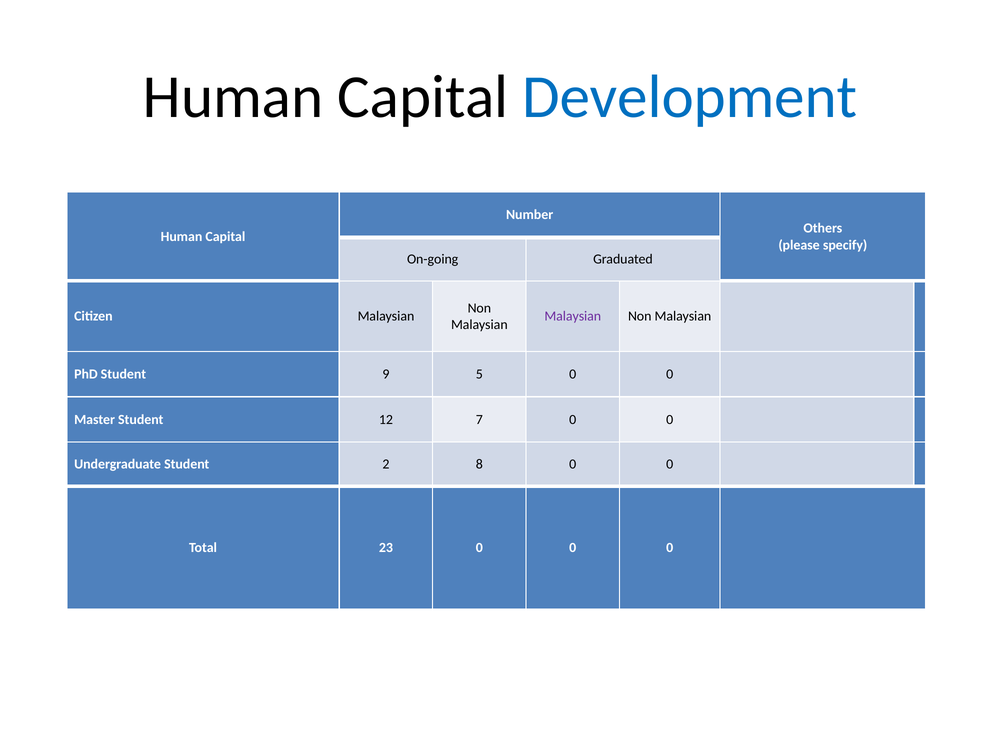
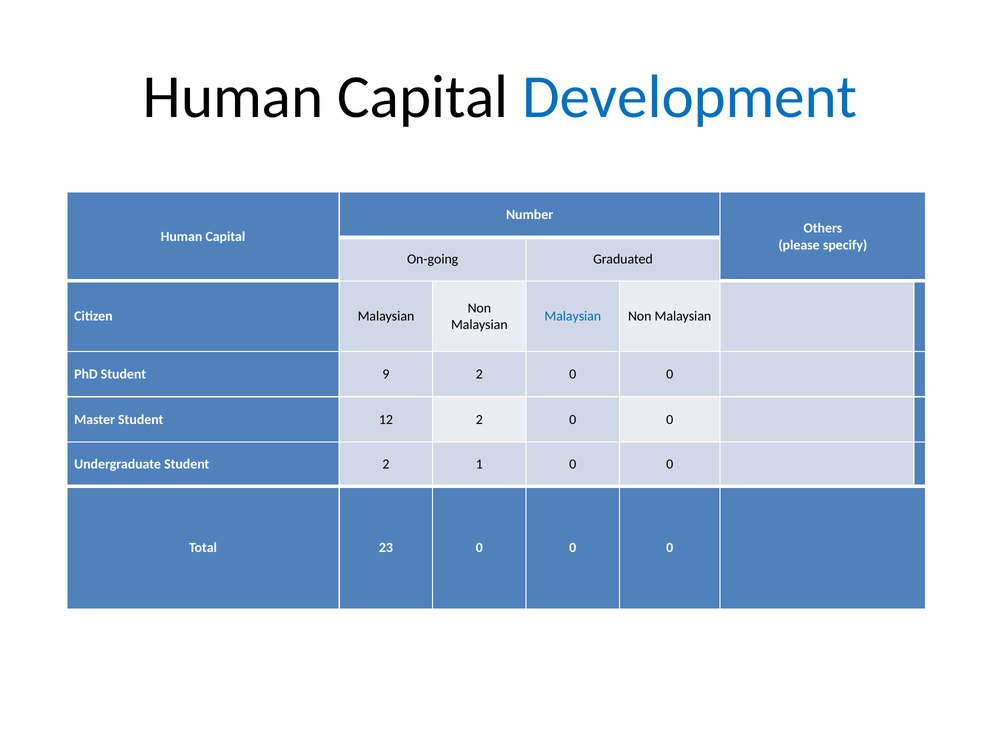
Malaysian colour: purple -> blue (573, 316)
9 5: 5 -> 2 (479, 374)
12 7: 7 -> 2 (479, 419)
8: 8 -> 1 (479, 464)
